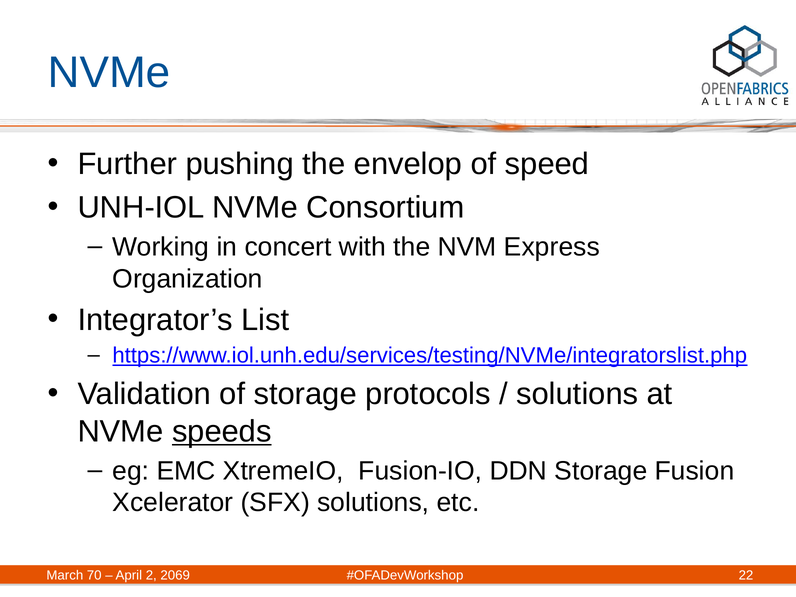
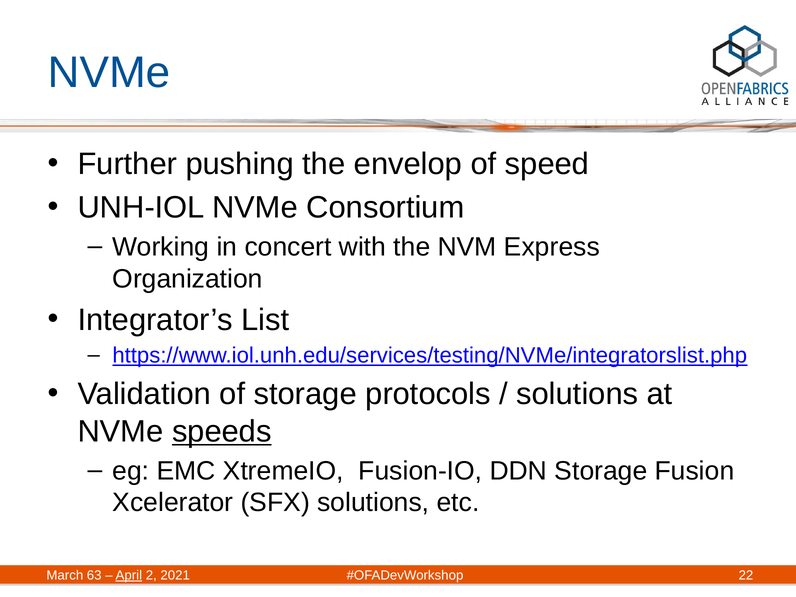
70: 70 -> 63 (94, 575)
April underline: none -> present (129, 575)
2069: 2069 -> 2021 (175, 575)
